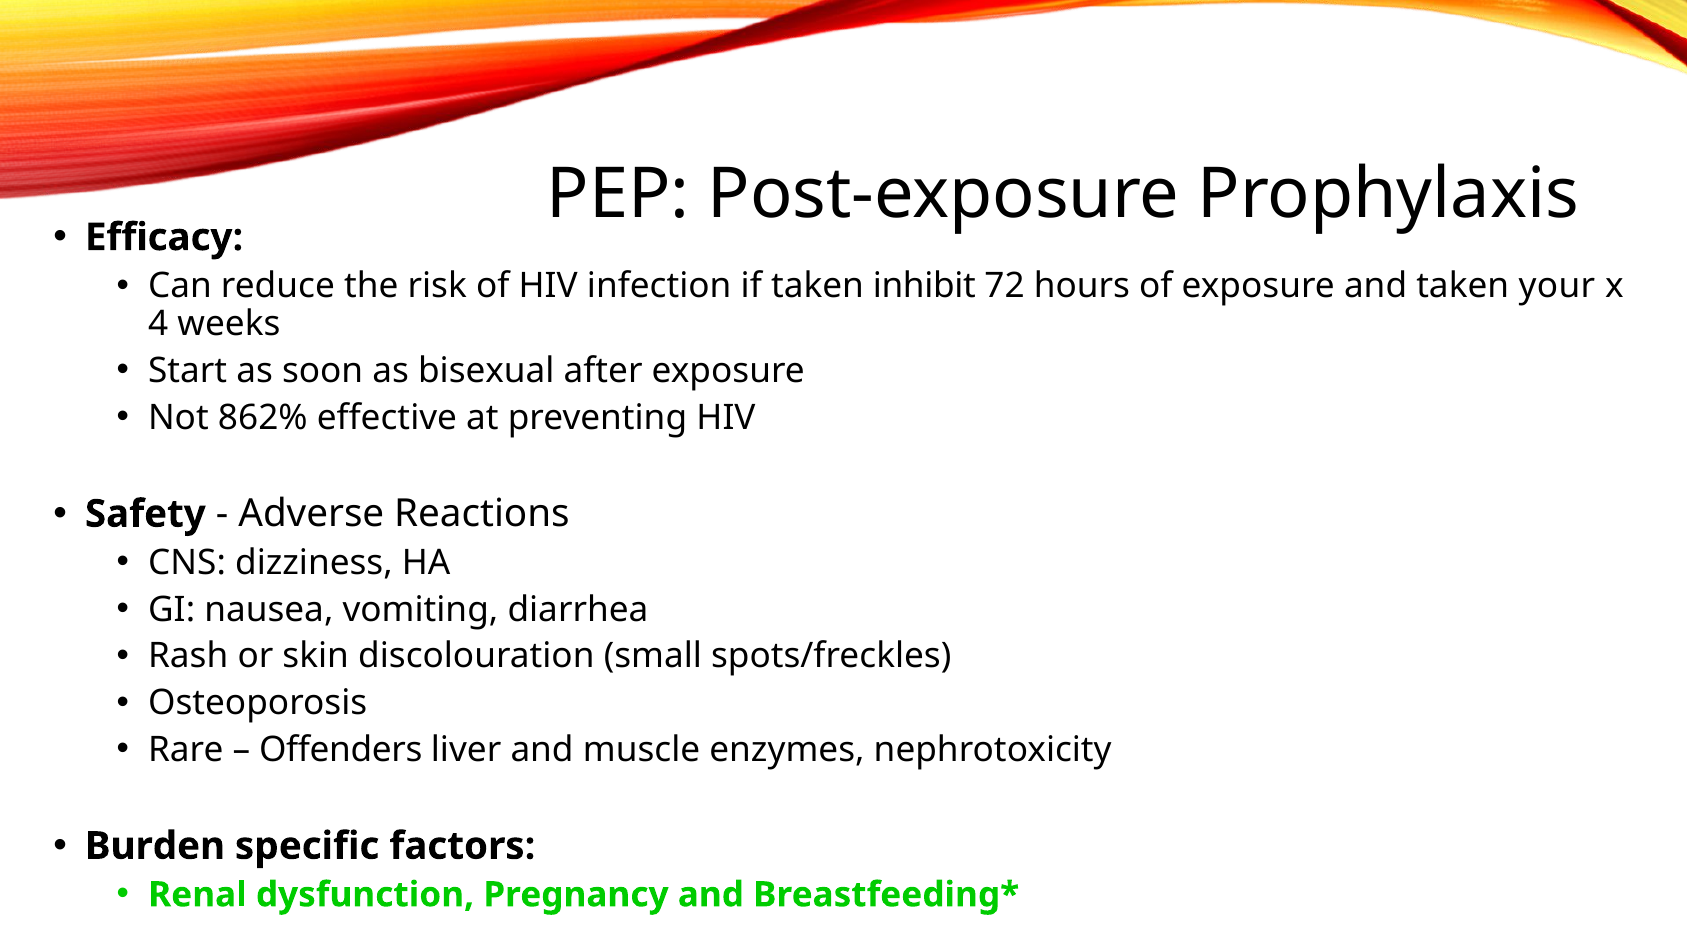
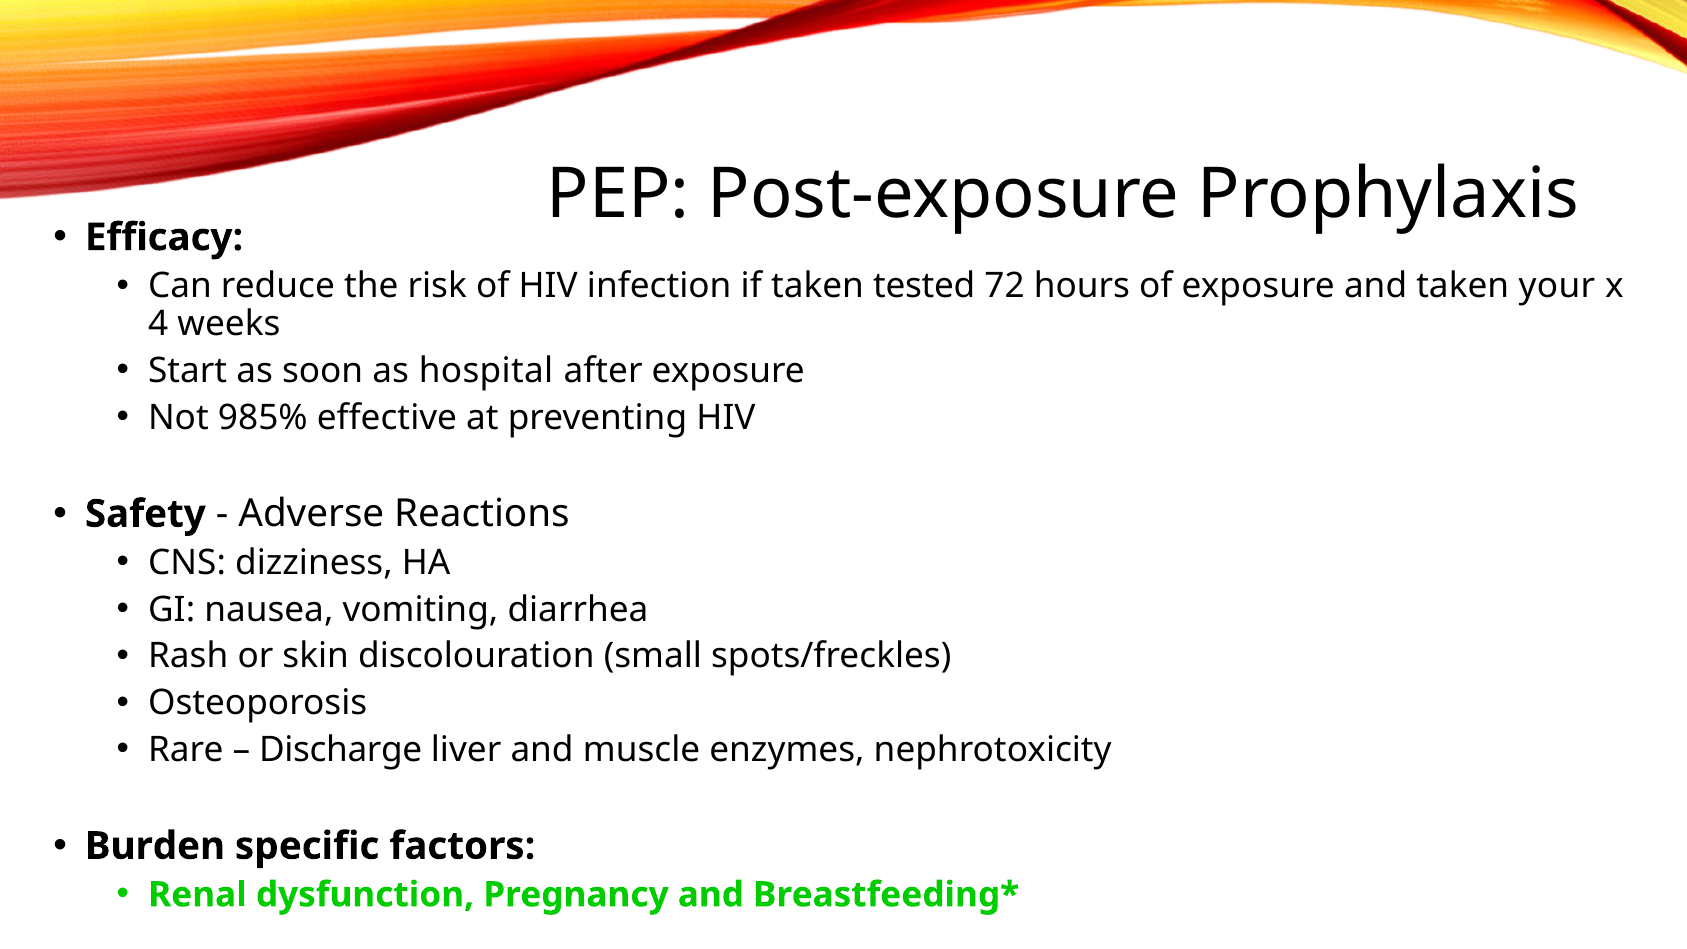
inhibit: inhibit -> tested (924, 286)
bisexual: bisexual -> hospital (486, 371)
862%: 862% -> 985% (263, 417)
Offenders: Offenders -> Discharge (341, 750)
